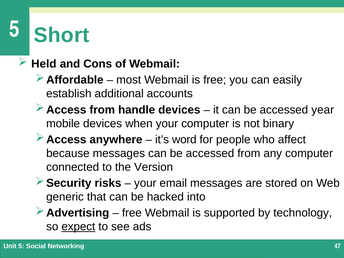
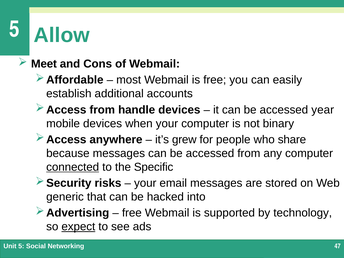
Short: Short -> Allow (62, 35)
Held: Held -> Meet (44, 64)
word: word -> grew (184, 140)
affect: affect -> share (292, 140)
connected underline: none -> present (73, 167)
Version: Version -> Specific (154, 167)
